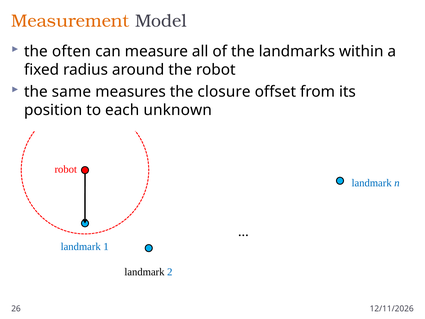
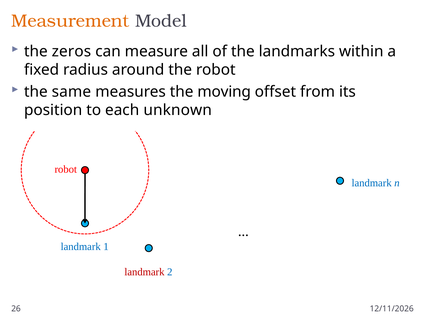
often: often -> zeros (71, 51)
closure: closure -> moving (224, 92)
landmark colour: black -> red (144, 272)
